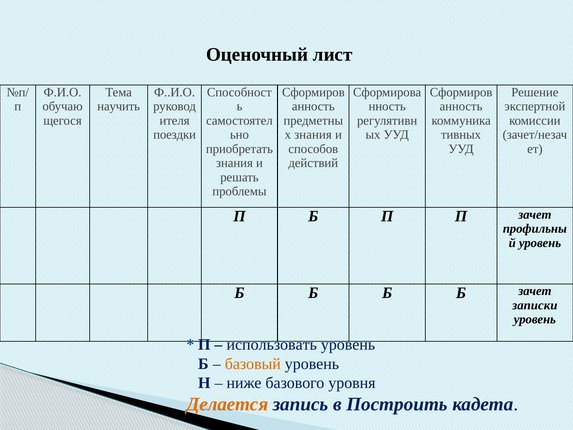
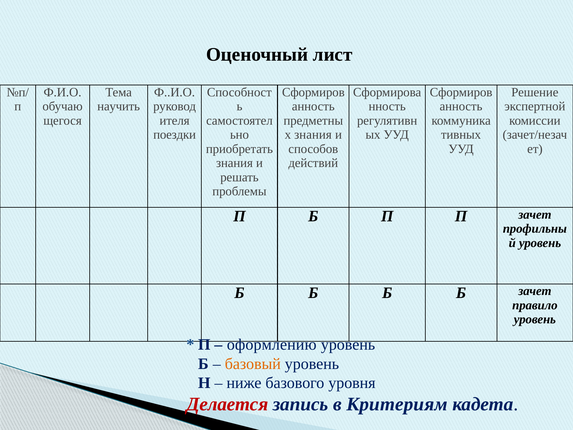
записки: записки -> правило (535, 305)
использовать: использовать -> оформлению (272, 344)
Делается colour: orange -> red (227, 404)
Построить: Построить -> Критериям (397, 404)
